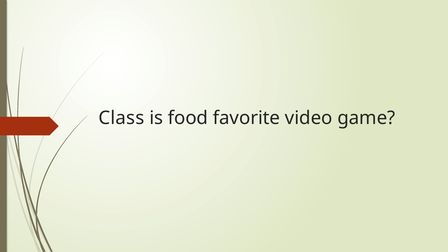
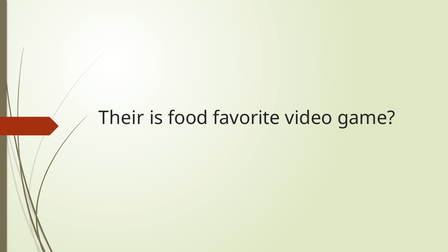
Class: Class -> Their (121, 118)
